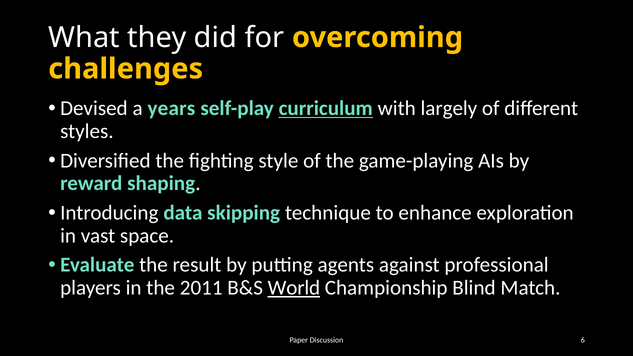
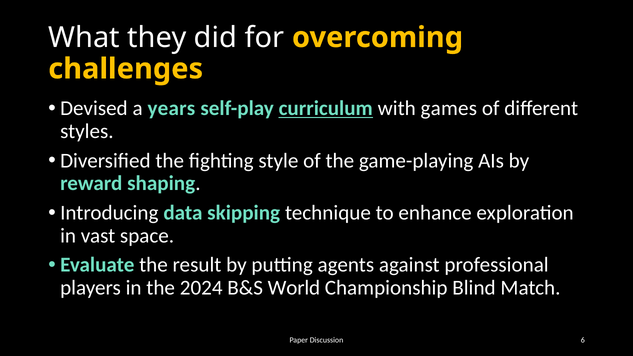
largely: largely -> games (449, 108)
2011: 2011 -> 2024 (201, 288)
World underline: present -> none (294, 288)
